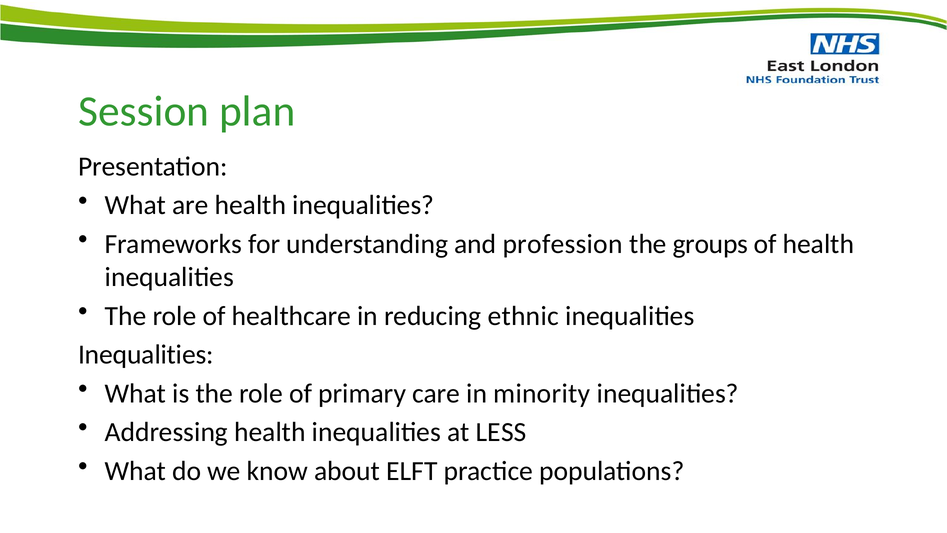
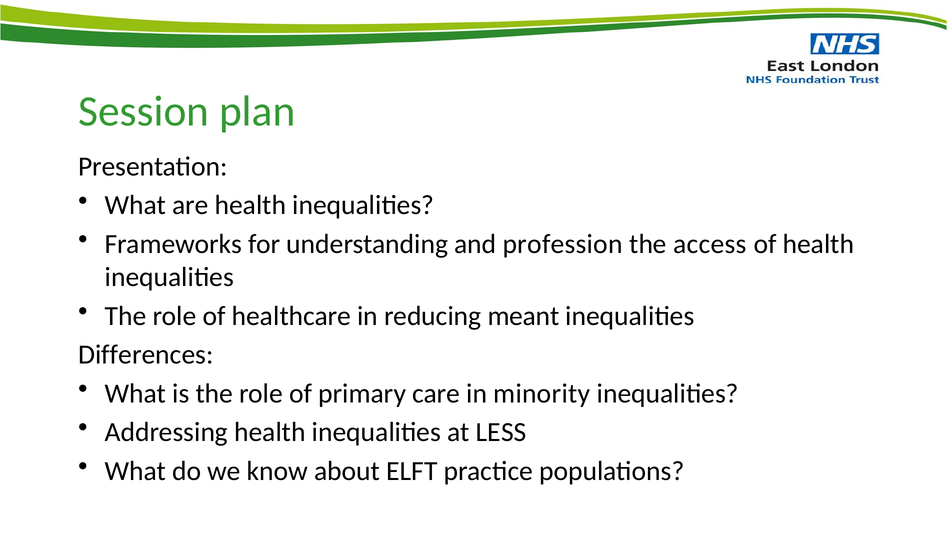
groups: groups -> access (710, 244)
ethnic: ethnic -> meant (523, 316)
Inequalities: Inequalities -> Differences (146, 355)
